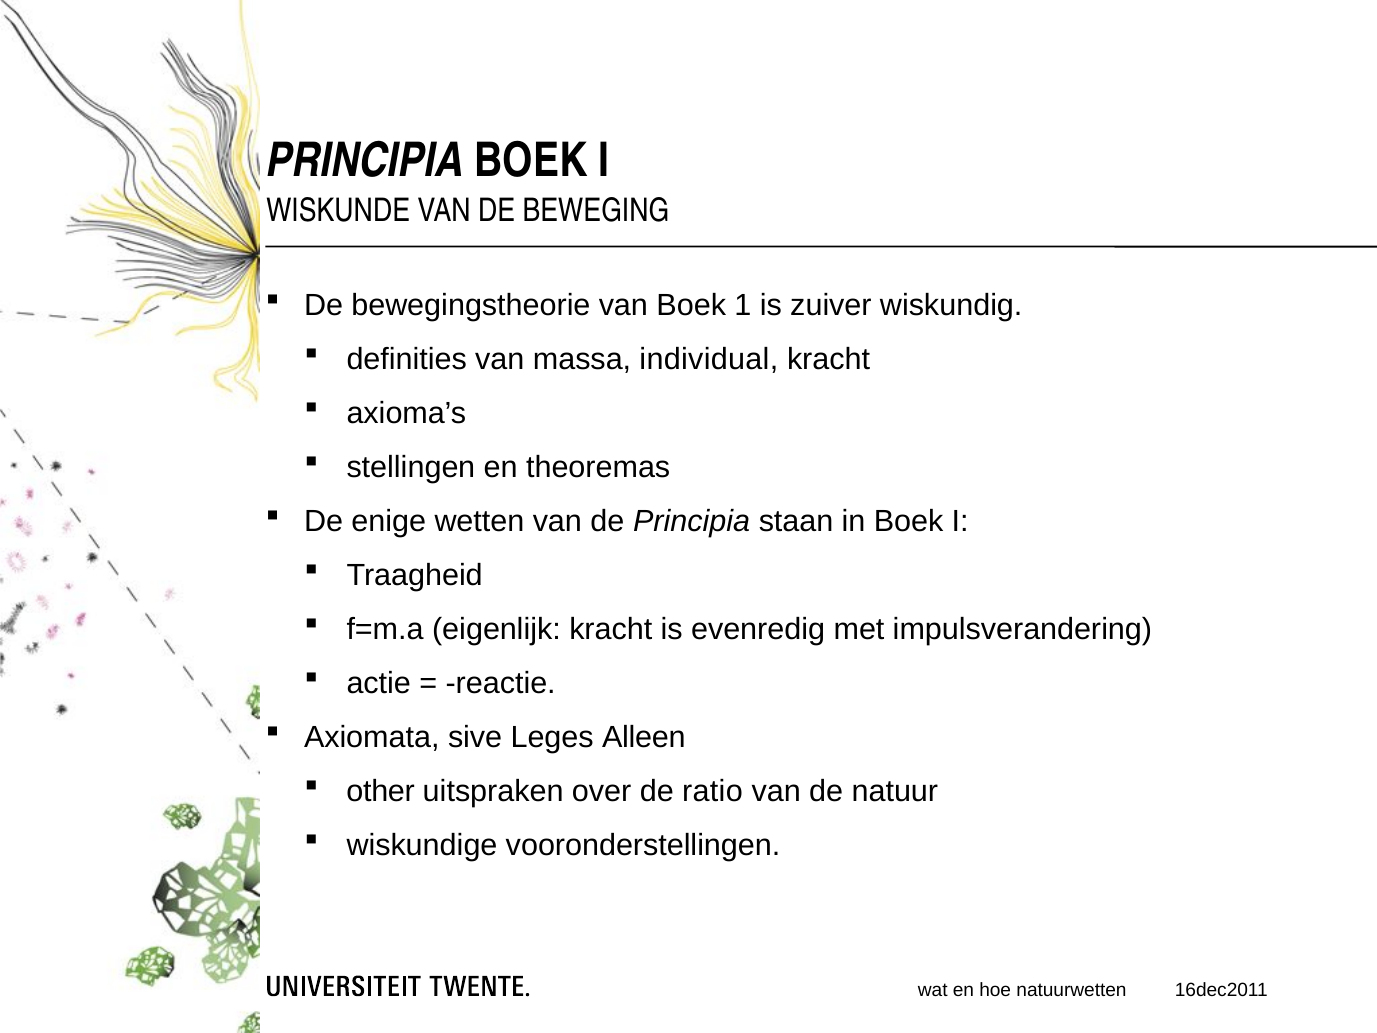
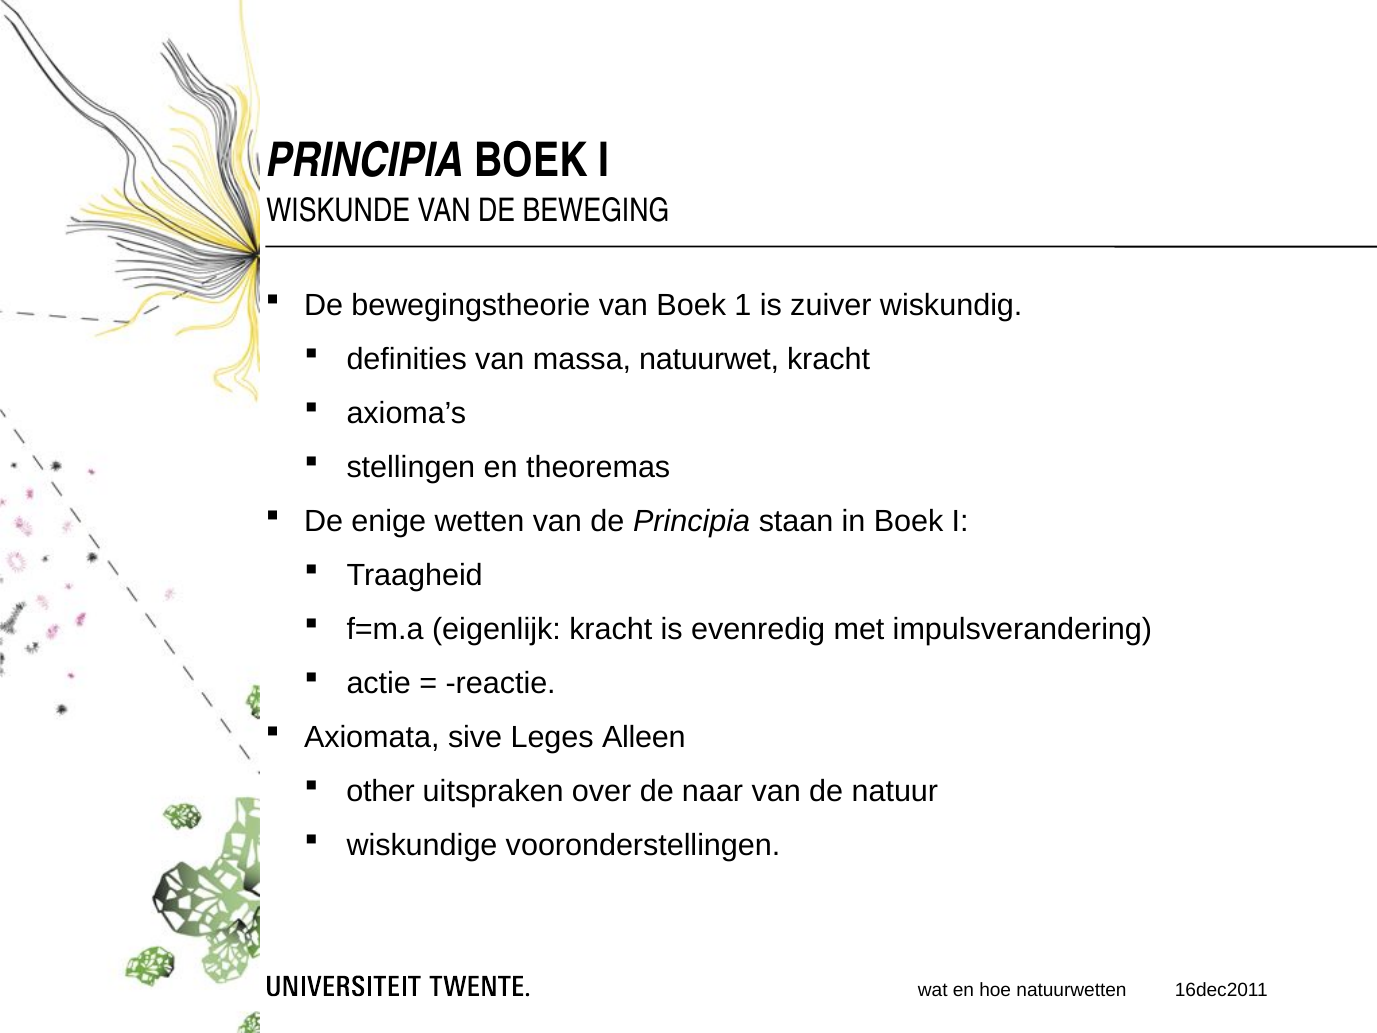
individual: individual -> natuurwet (709, 359)
ratio: ratio -> naar (713, 791)
